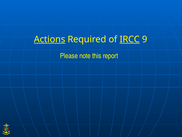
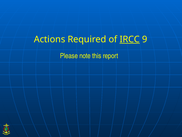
Actions underline: present -> none (50, 39)
